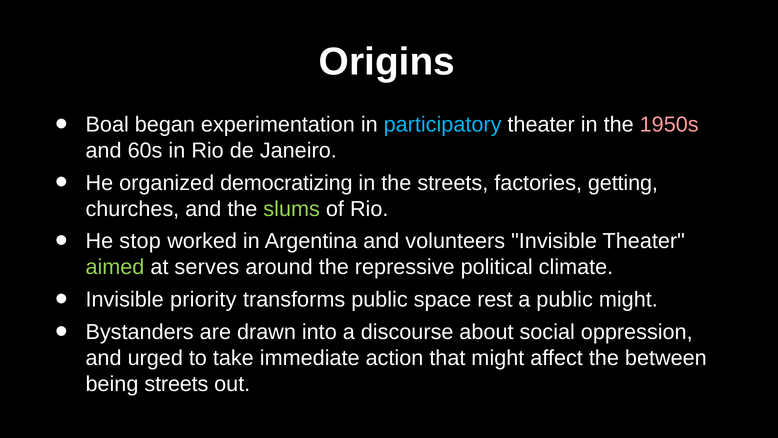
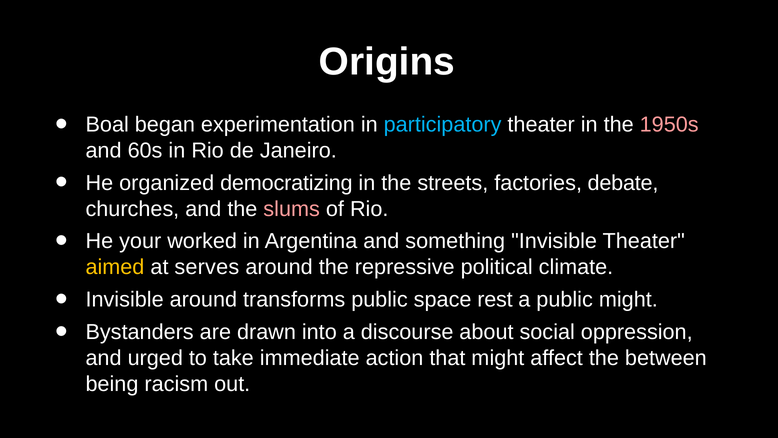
getting: getting -> debate (623, 183)
slums colour: light green -> pink (292, 209)
stop: stop -> your (140, 241)
volunteers: volunteers -> something (455, 241)
aimed colour: light green -> yellow (115, 267)
Invisible priority: priority -> around (203, 300)
being streets: streets -> racism (176, 384)
